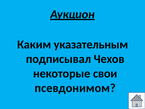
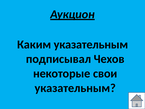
псевдонимом: псевдонимом -> указательным (75, 88)
